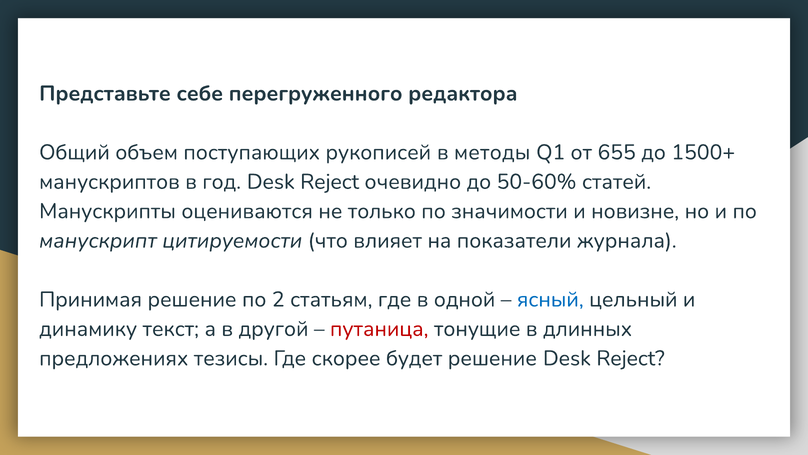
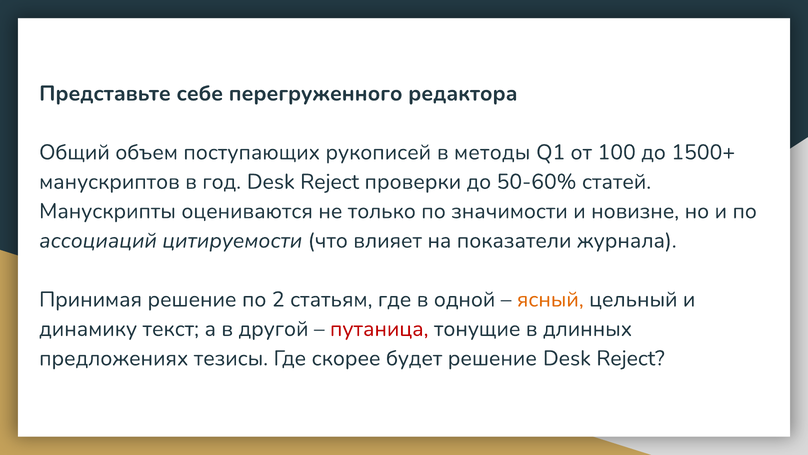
655: 655 -> 100 (617, 152)
очевидно: очевидно -> проверки (413, 182)
манускрипт: манускрипт -> ассоциаций (98, 240)
ясный colour: blue -> orange (550, 299)
